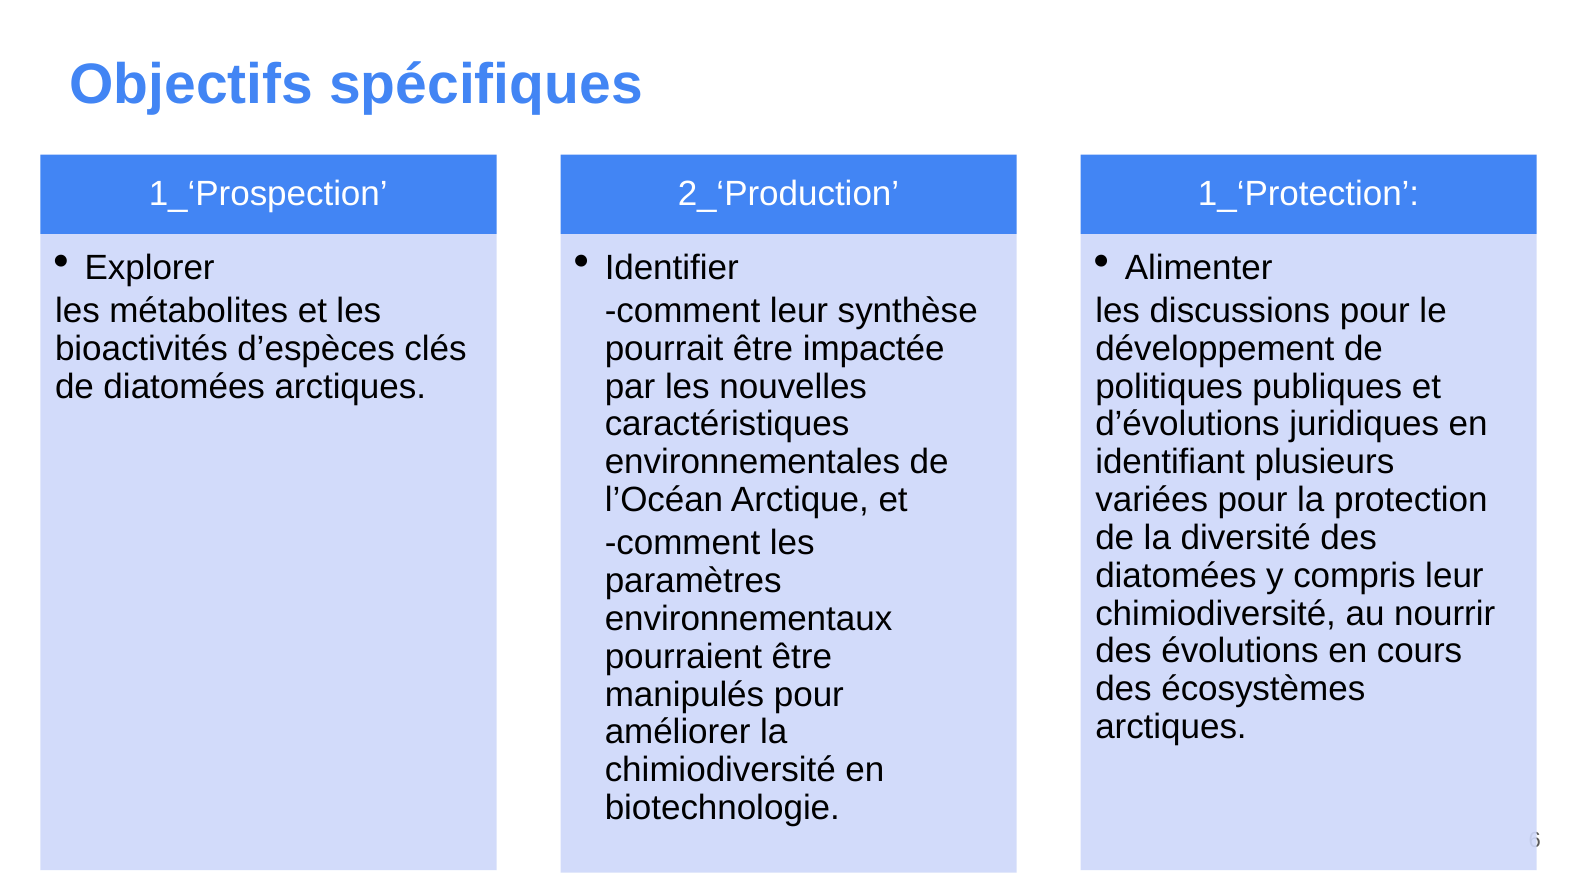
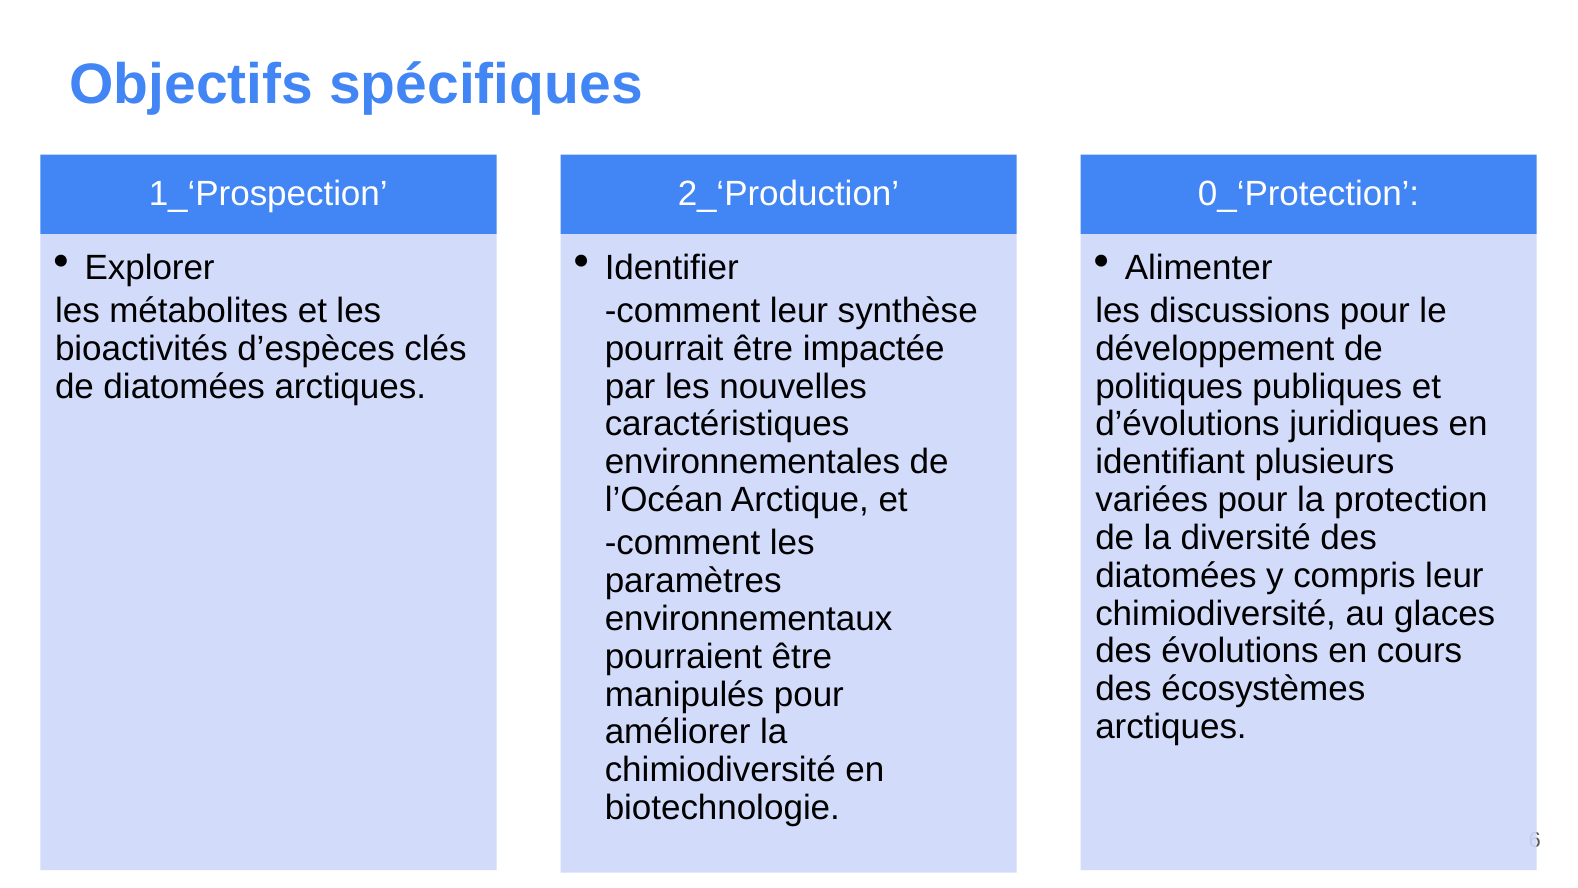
1_‘Protection: 1_‘Protection -> 0_‘Protection (1309, 194)
nourrir: nourrir -> glaces (1445, 613)
